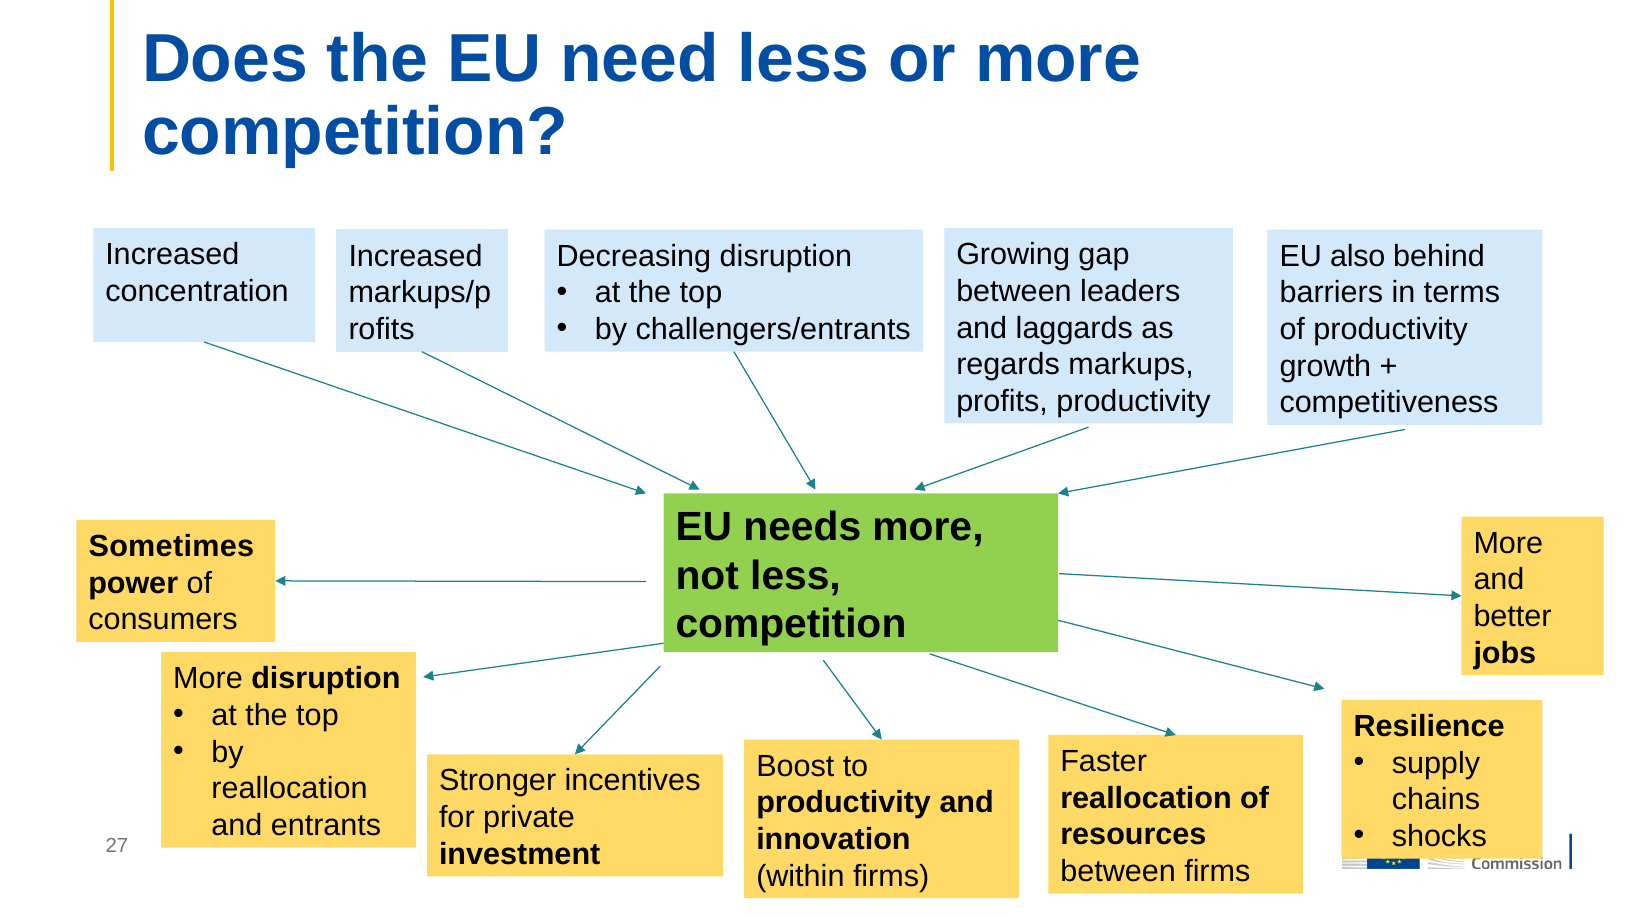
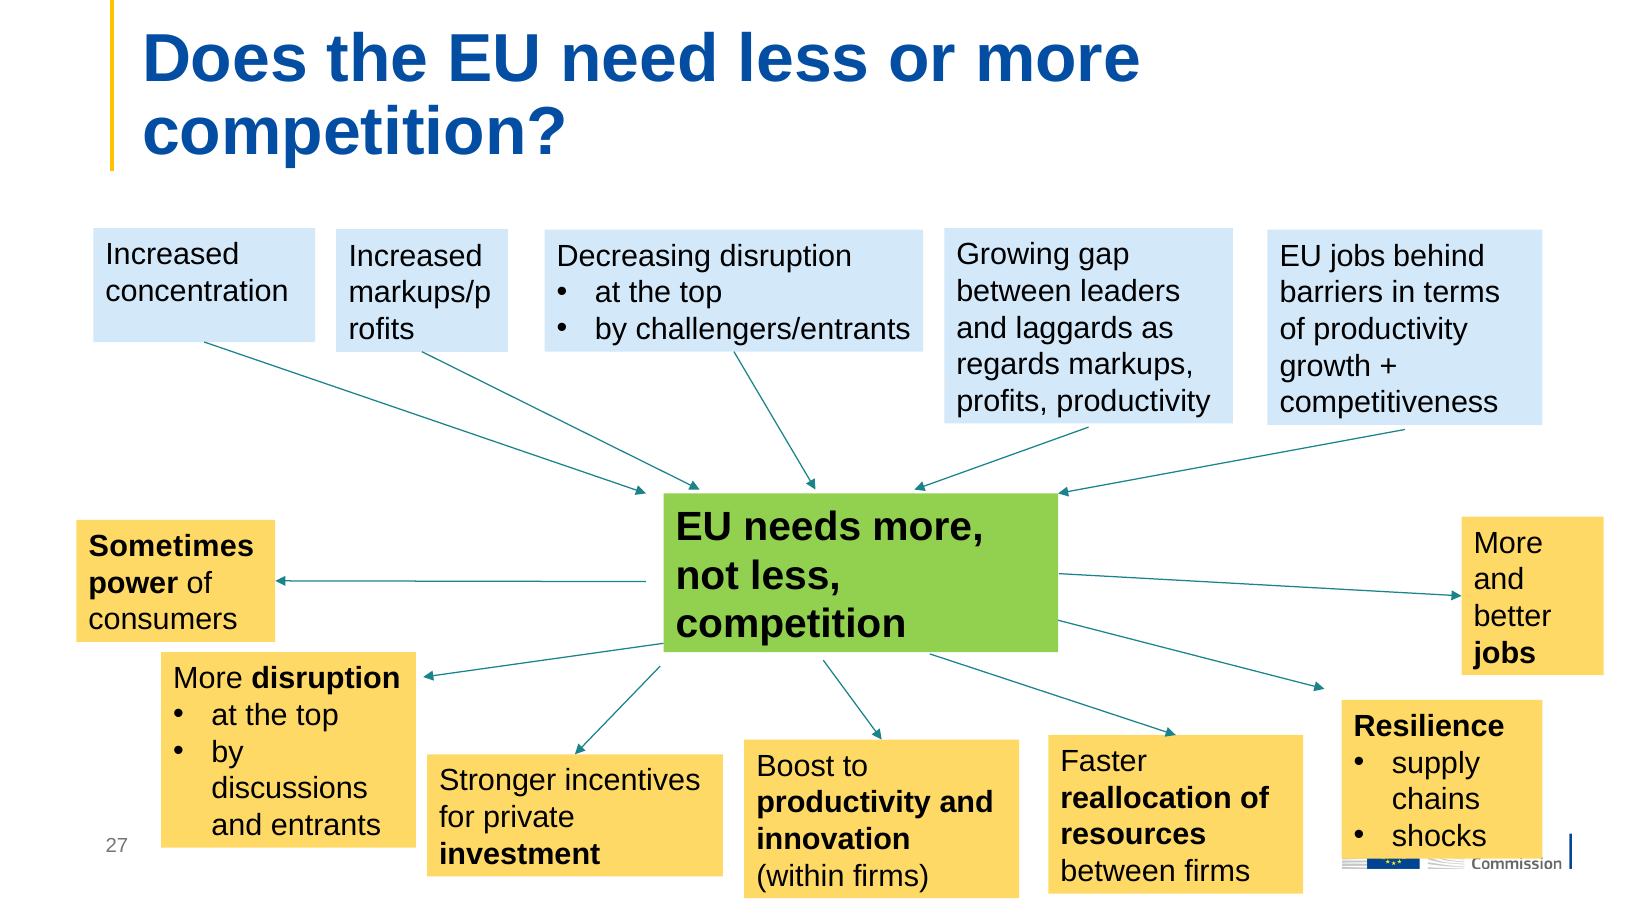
EU also: also -> jobs (1358, 256)
reallocation: reallocation -> discussions (290, 789)
